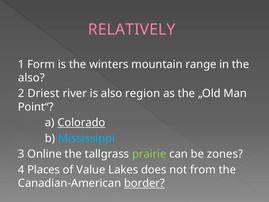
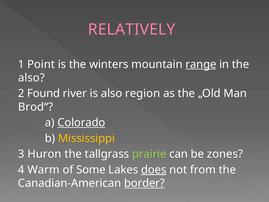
Form: Form -> Point (41, 64)
range underline: none -> present (201, 64)
Driest: Driest -> Found (44, 93)
Point“: Point“ -> Brod“ (36, 107)
Mississippi colour: light blue -> yellow (86, 138)
Online: Online -> Huron (44, 154)
Places: Places -> Warm (44, 170)
Value: Value -> Some (91, 170)
does underline: none -> present (154, 170)
